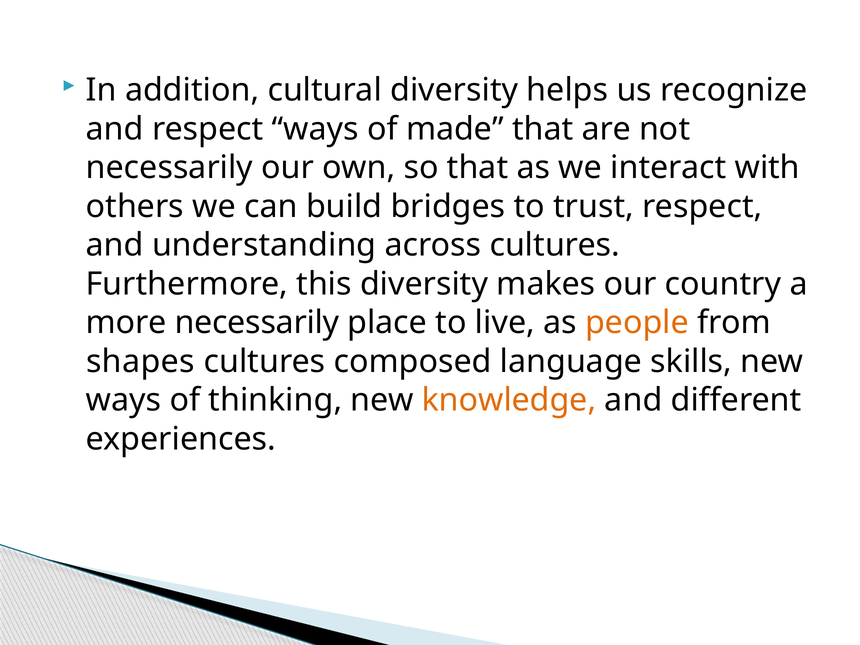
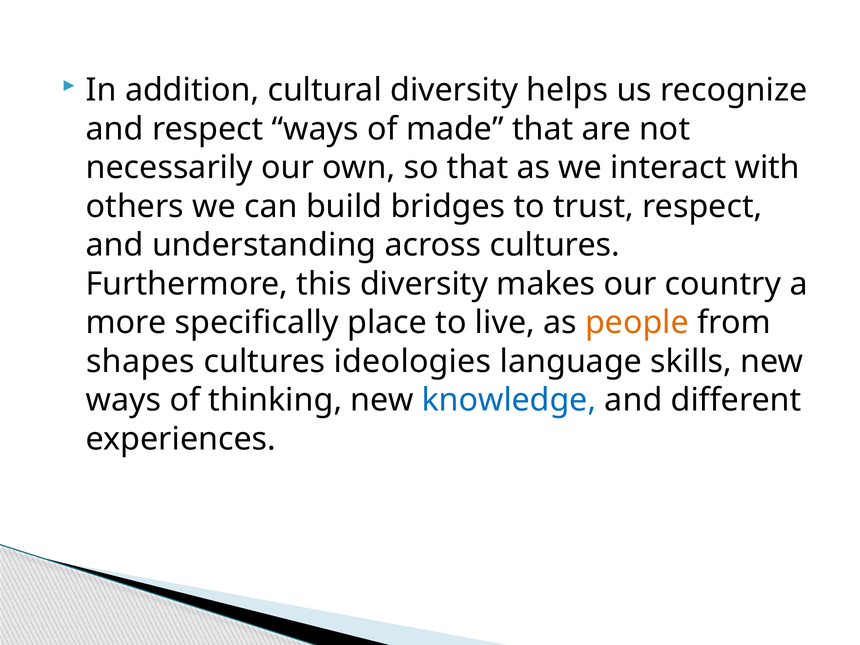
more necessarily: necessarily -> specifically (257, 323)
composed: composed -> ideologies (413, 361)
knowledge colour: orange -> blue (509, 400)
